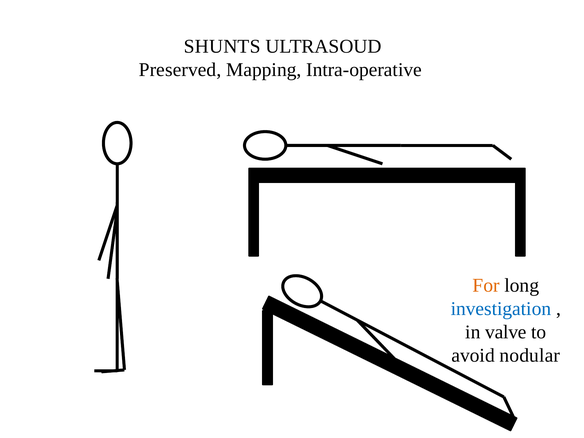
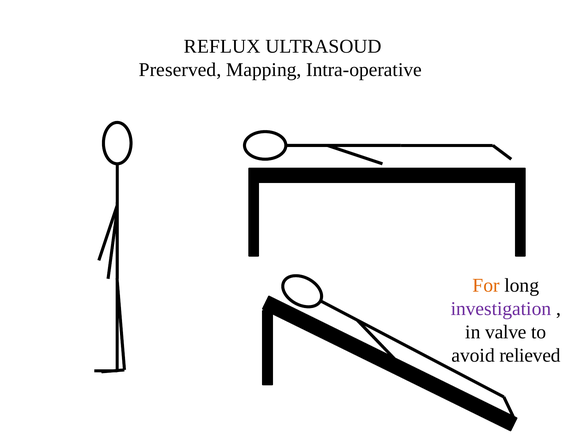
SHUNTS: SHUNTS -> REFLUX (222, 46)
investigation colour: blue -> purple (501, 309)
nodular: nodular -> relieved (530, 356)
